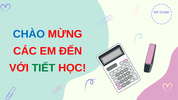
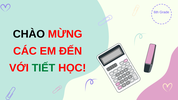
CHÀO colour: blue -> black (29, 34)
